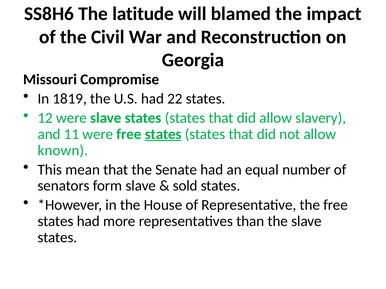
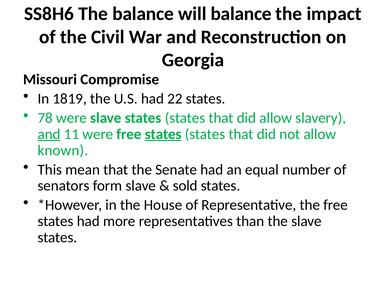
The latitude: latitude -> balance (143, 14)
will blamed: blamed -> balance (241, 14)
12: 12 -> 78 (45, 118)
and underline: none -> present (49, 134)
